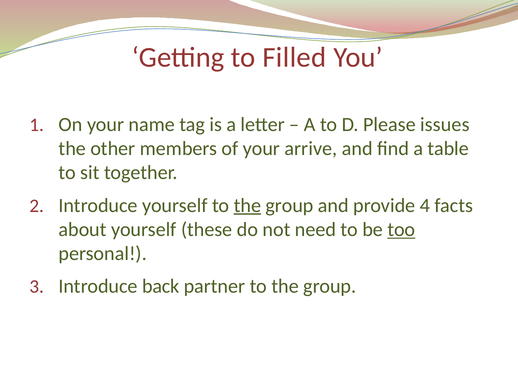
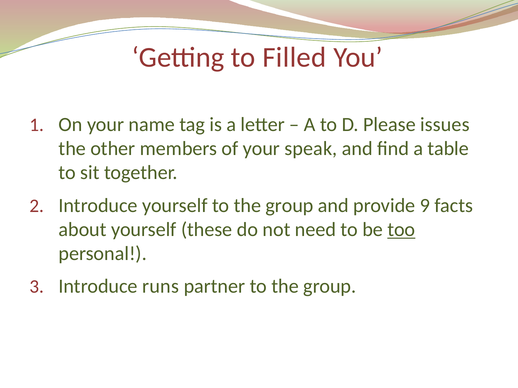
arrive: arrive -> speak (311, 149)
the underline: present -> none (247, 206)
4: 4 -> 9 (425, 206)
back: back -> runs (161, 287)
